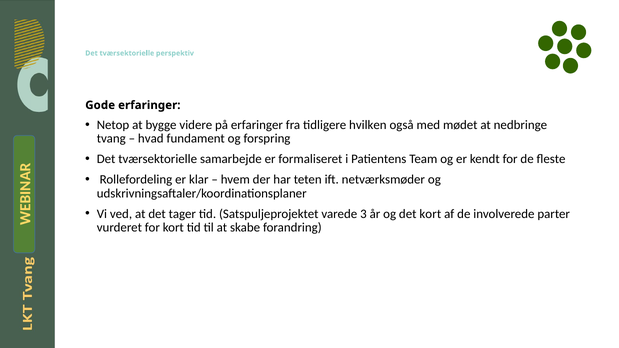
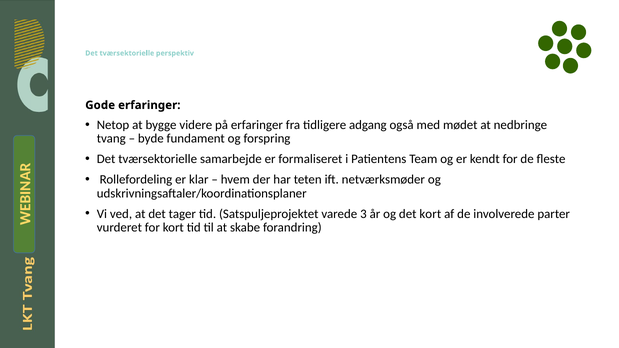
hvilken: hvilken -> adgang (368, 125)
hvad: hvad -> byde (151, 139)
